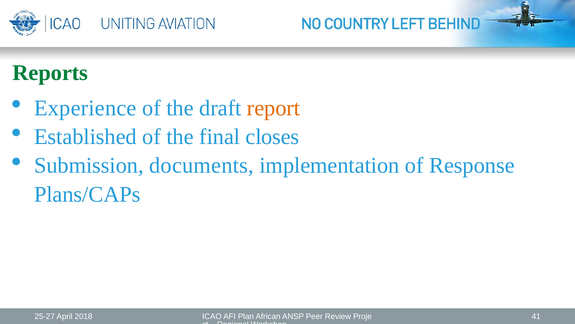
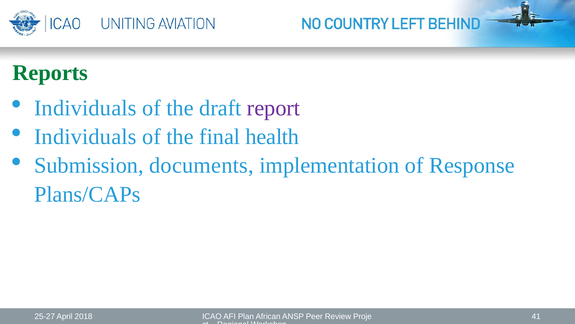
Experience: Experience -> Individuals (85, 108)
report colour: orange -> purple (274, 108)
Established: Established -> Individuals (85, 137)
closes: closes -> health (272, 137)
